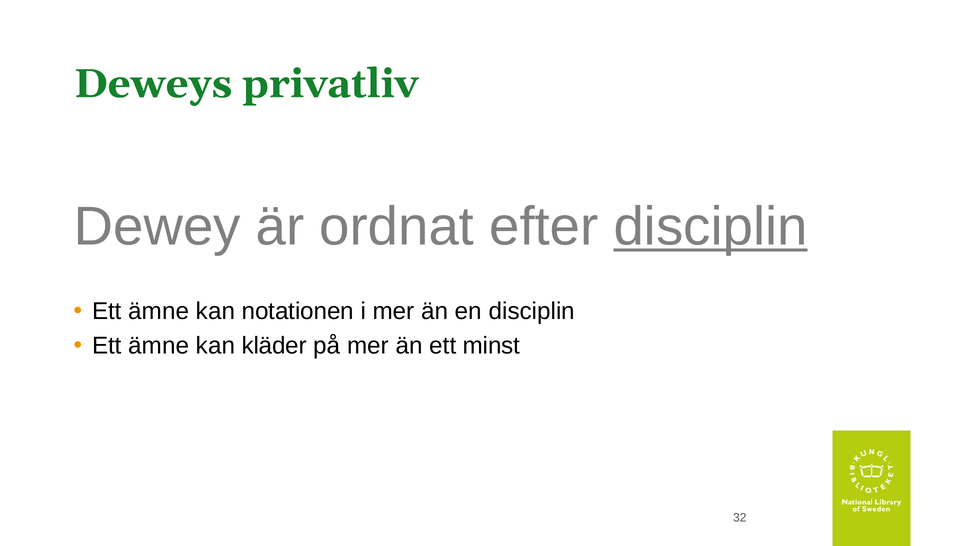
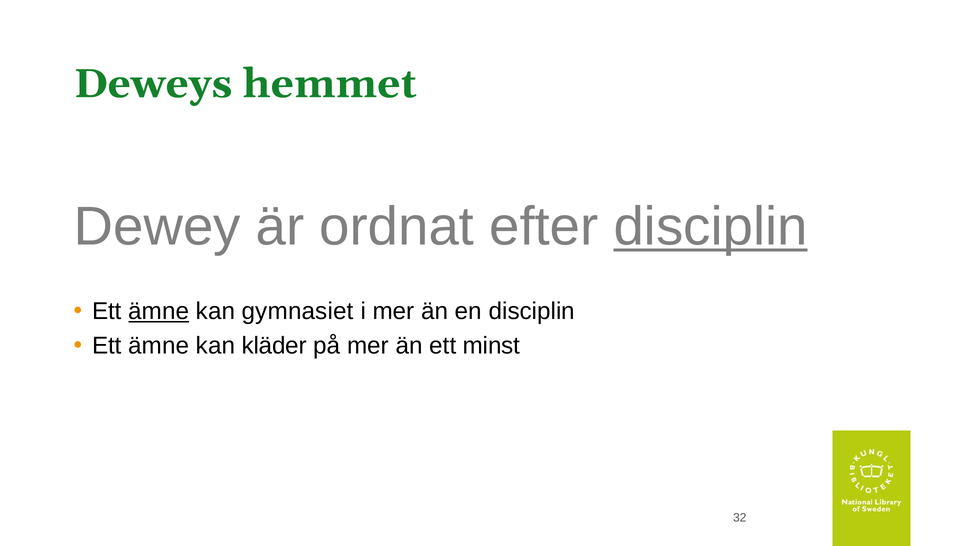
privatliv: privatliv -> hemmet (330, 84)
ämne underline: none -> present (159, 312)
notationen: notationen -> gymnasiet (298, 312)
